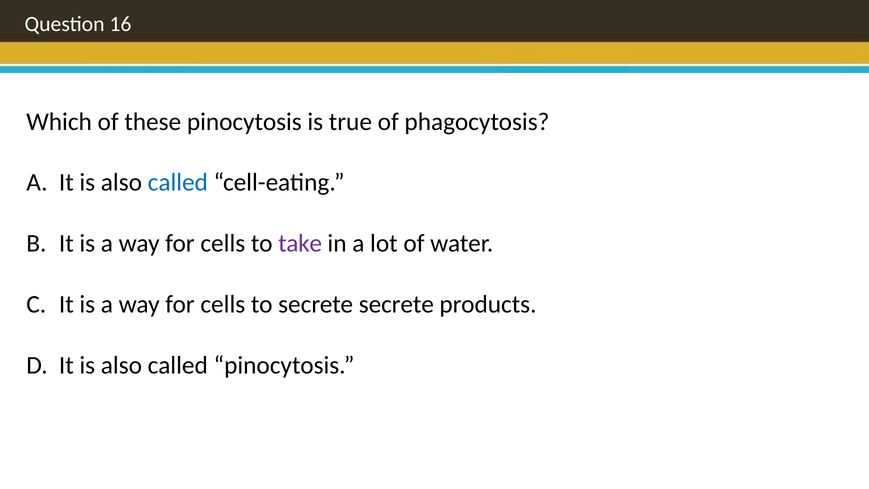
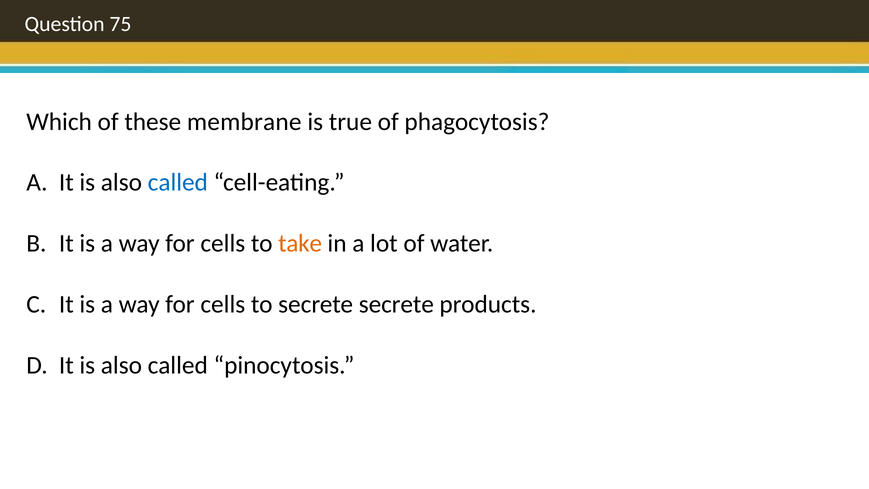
16: 16 -> 75 (120, 24)
these pinocytosis: pinocytosis -> membrane (244, 122)
take colour: purple -> orange (300, 243)
